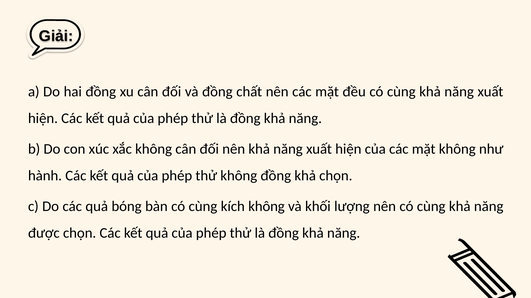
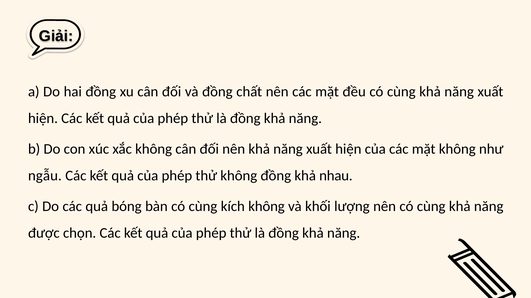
hành: hành -> ngẫu (45, 176)
khả chọn: chọn -> nhau (336, 176)
